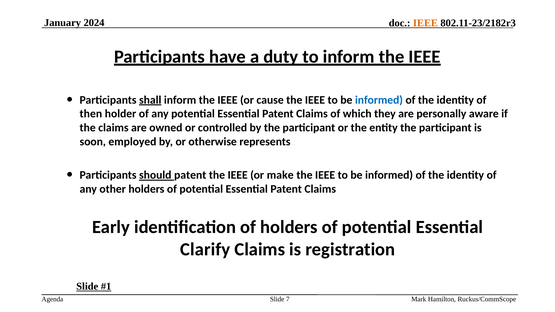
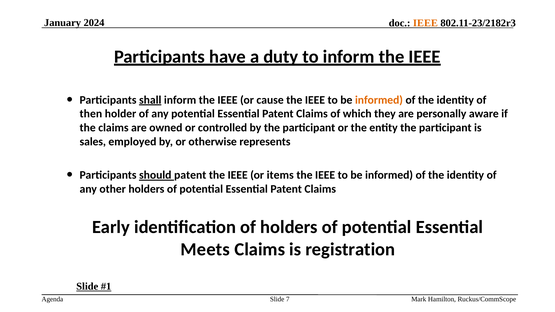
informed colour: blue -> orange (379, 100)
soon: soon -> sales (93, 142)
make: make -> items (280, 175)
Clarify: Clarify -> Meets (205, 249)
